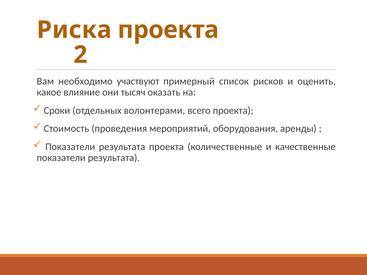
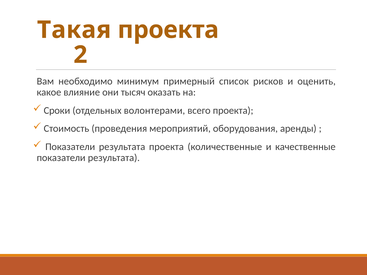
Риска: Риска -> Такая (74, 30)
участвуют: участвуют -> минимум (138, 81)
